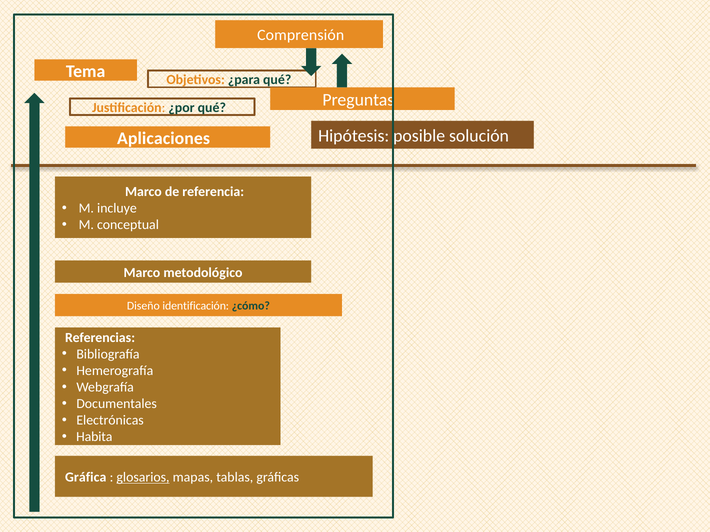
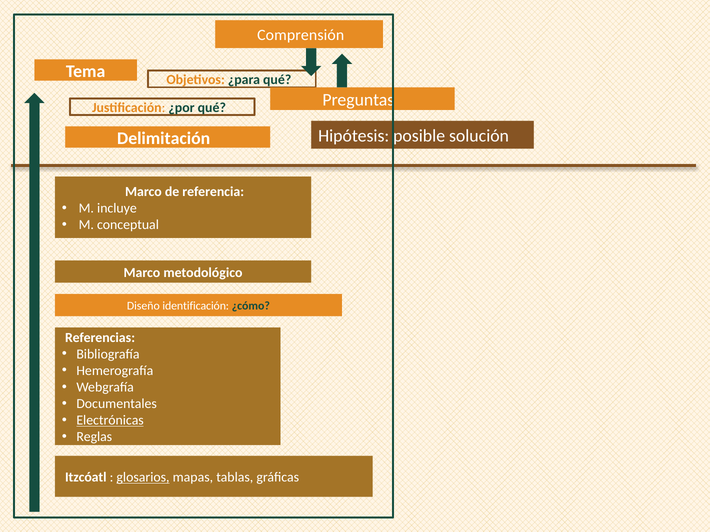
Aplicaciones: Aplicaciones -> Delimitación (164, 138)
Electrónicas underline: none -> present (110, 421)
Habita: Habita -> Reglas (94, 437)
Gráfica: Gráfica -> Itzcóatl (86, 478)
